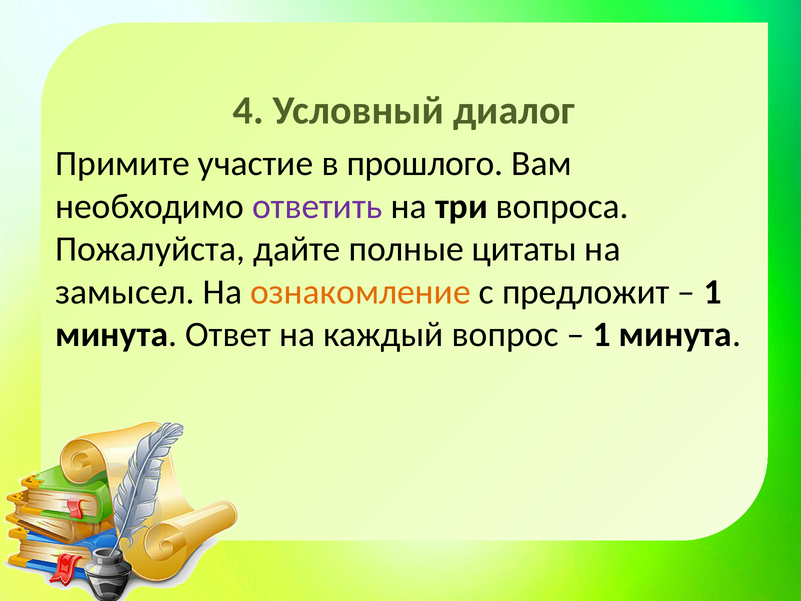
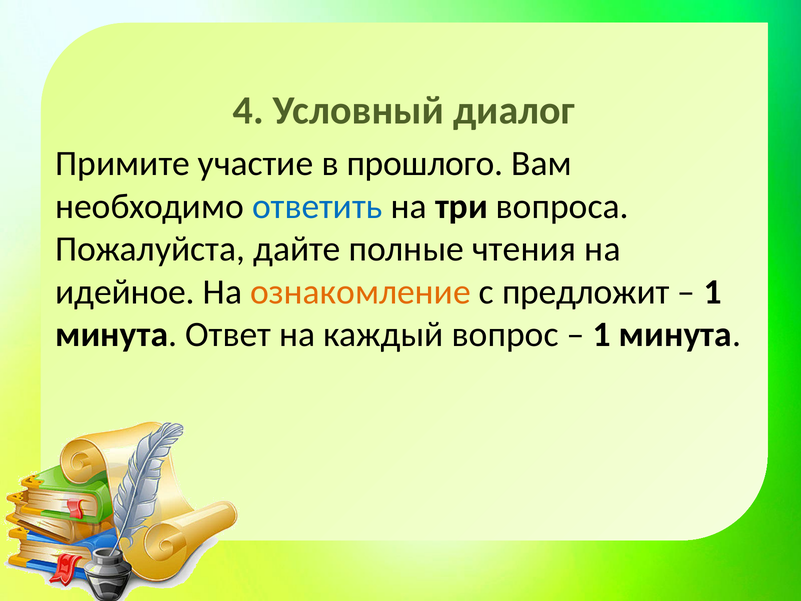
ответить colour: purple -> blue (317, 206)
цитаты: цитаты -> чтения (524, 249)
замысел: замысел -> идейное (125, 292)
